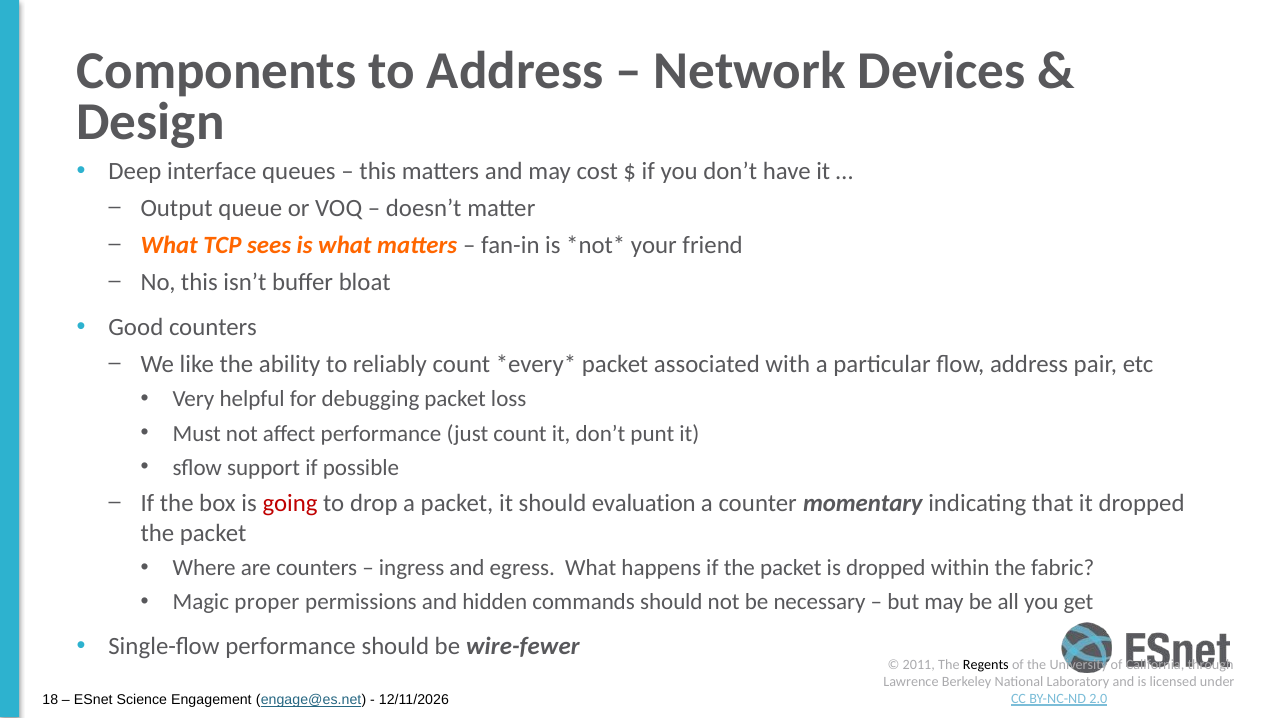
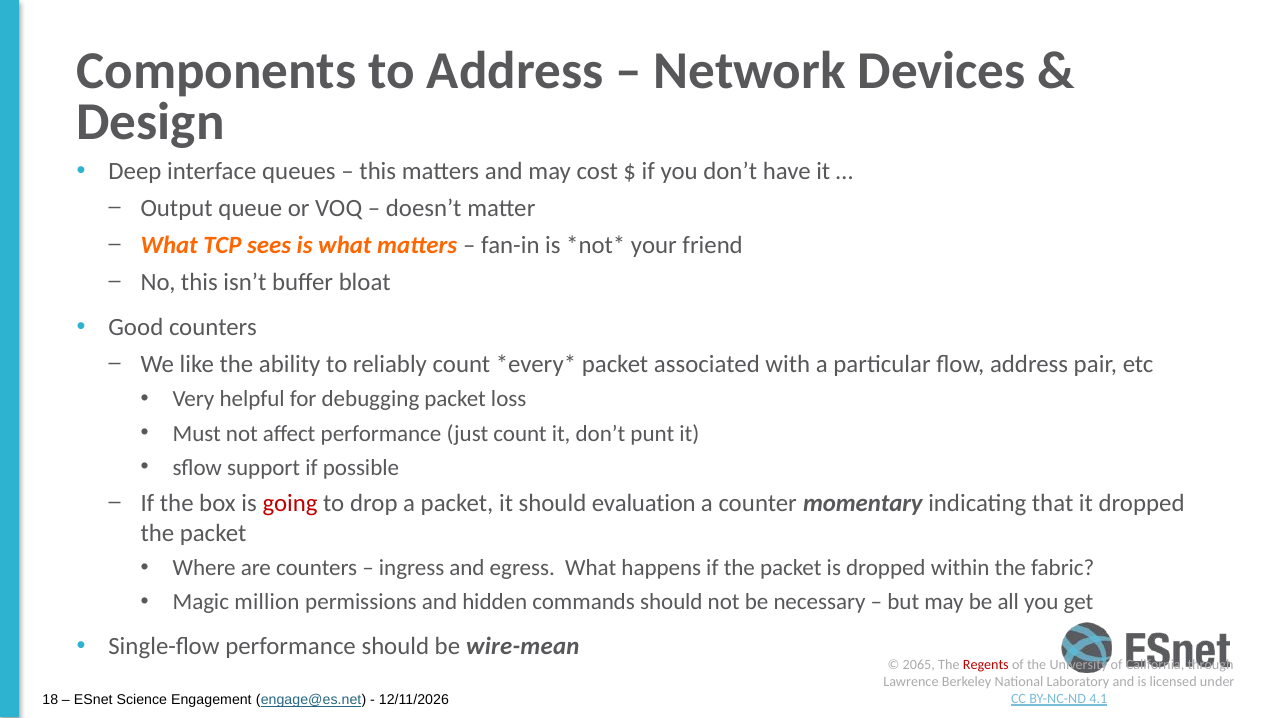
proper: proper -> million (267, 602)
wire-fewer: wire-fewer -> wire-mean (523, 647)
2011: 2011 -> 2065 (919, 665)
Regents colour: black -> red (986, 665)
2.0: 2.0 -> 4.1 (1098, 699)
